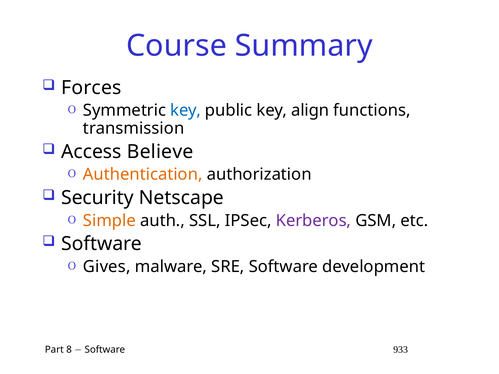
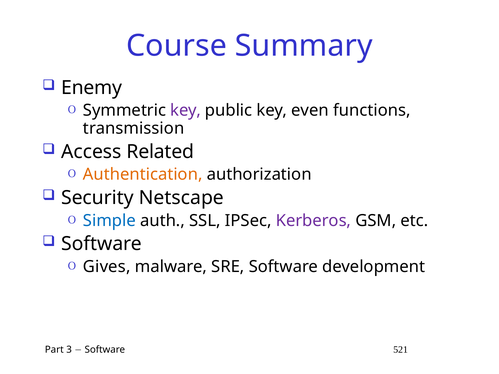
Forces: Forces -> Enemy (92, 88)
key colour: blue -> purple (186, 111)
align: align -> even (310, 111)
Believe: Believe -> Related (160, 152)
Simple colour: orange -> blue (109, 221)
8: 8 -> 3 (69, 350)
933: 933 -> 521 (401, 350)
